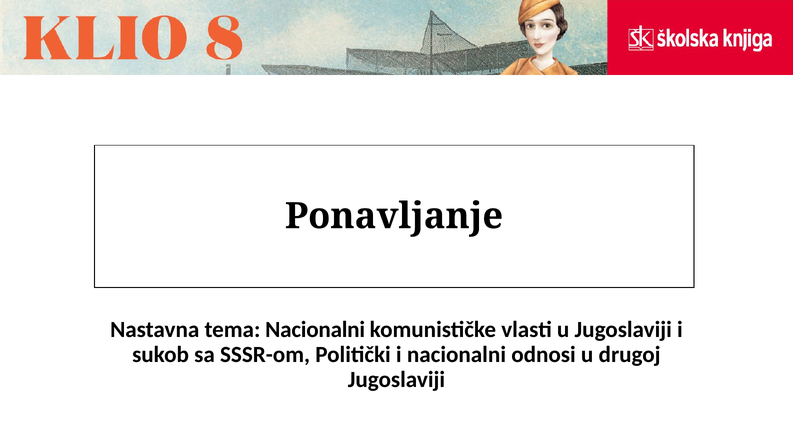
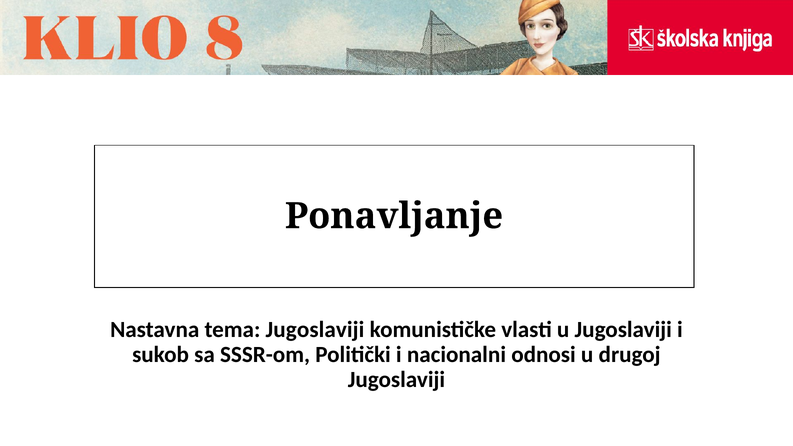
tema Nacionalni: Nacionalni -> Jugoslaviji (315, 330)
